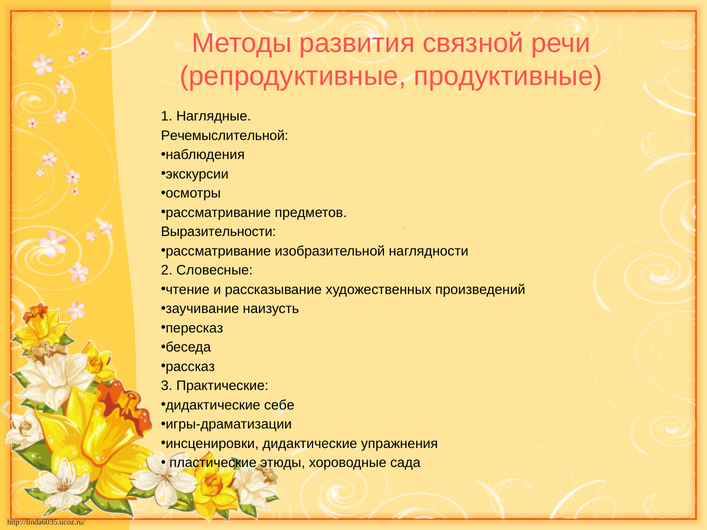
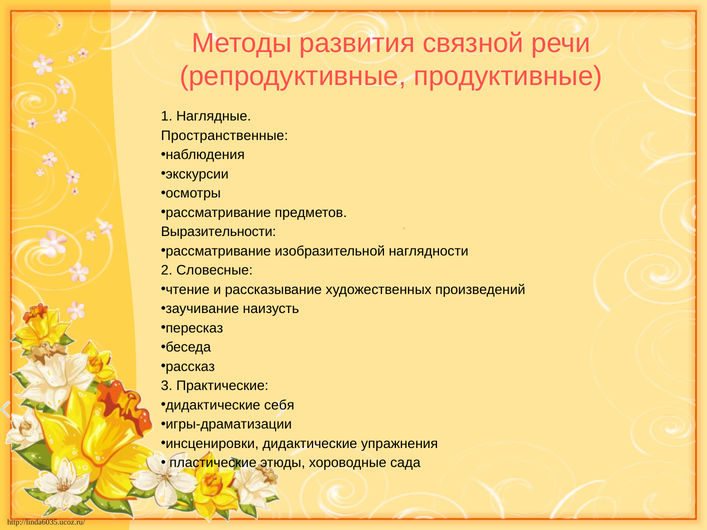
Речемыслительной: Речемыслительной -> Пространственные (225, 136)
себе: себе -> себя (279, 405)
